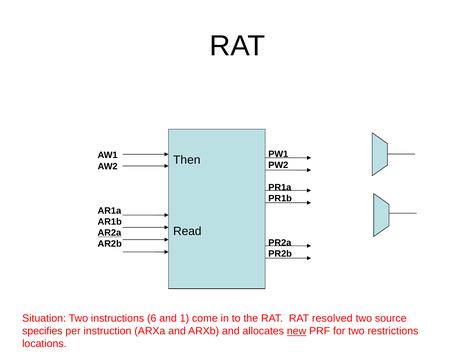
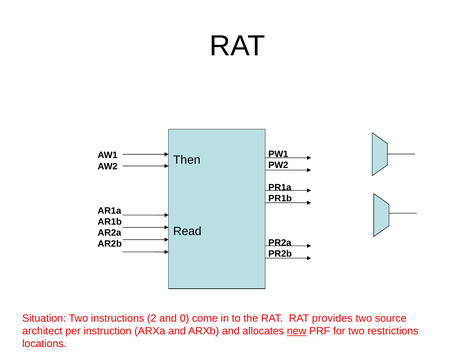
AR2a underline: present -> none (109, 233)
6: 6 -> 2 (152, 319)
1: 1 -> 0 (184, 319)
resolved: resolved -> provides (332, 319)
specifies: specifies -> architect (42, 331)
